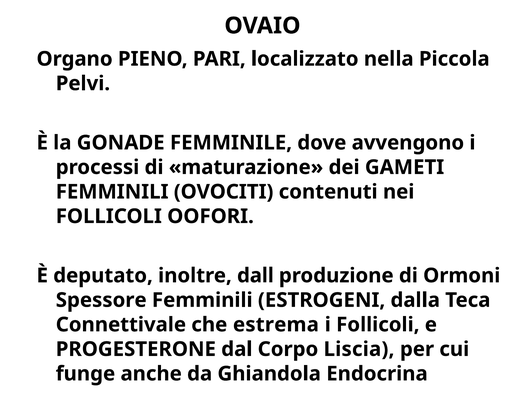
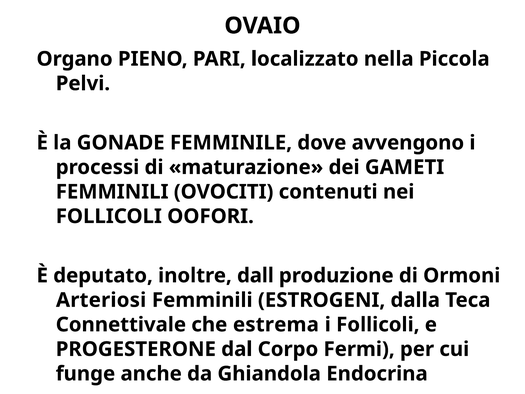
Spessore: Spessore -> Arteriosi (101, 300)
Liscia: Liscia -> Fermi (359, 349)
